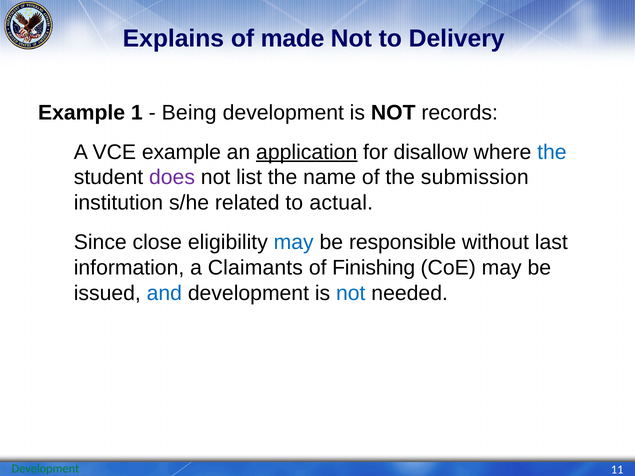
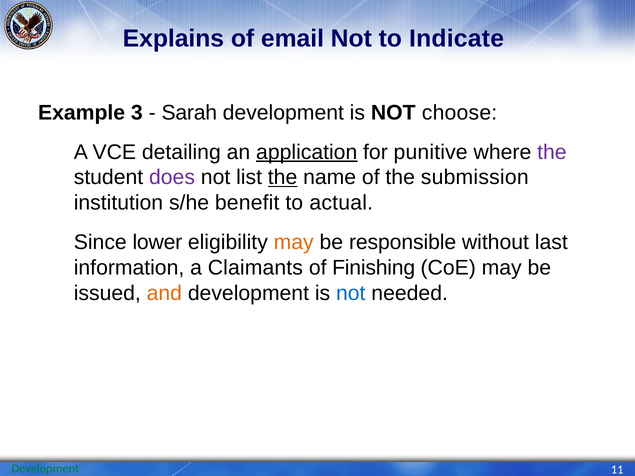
made: made -> email (292, 39)
Delivery: Delivery -> Indicate (457, 39)
1: 1 -> 3 (137, 113)
Being: Being -> Sarah (189, 113)
records: records -> choose (460, 113)
VCE example: example -> detailing (181, 152)
disallow: disallow -> punitive (431, 152)
the colour: blue -> purple (552, 152)
the underline: none -> present (283, 178)
related: related -> benefit (247, 203)
close: close -> lower (157, 243)
may colour: blue -> orange (294, 243)
and colour: blue -> orange (164, 293)
